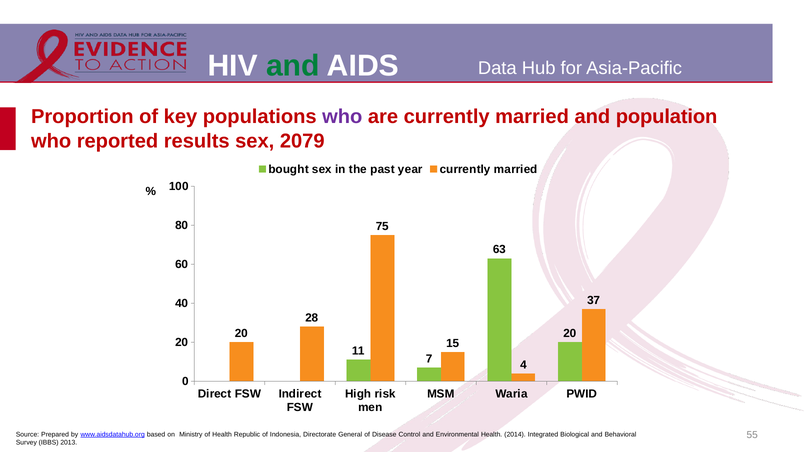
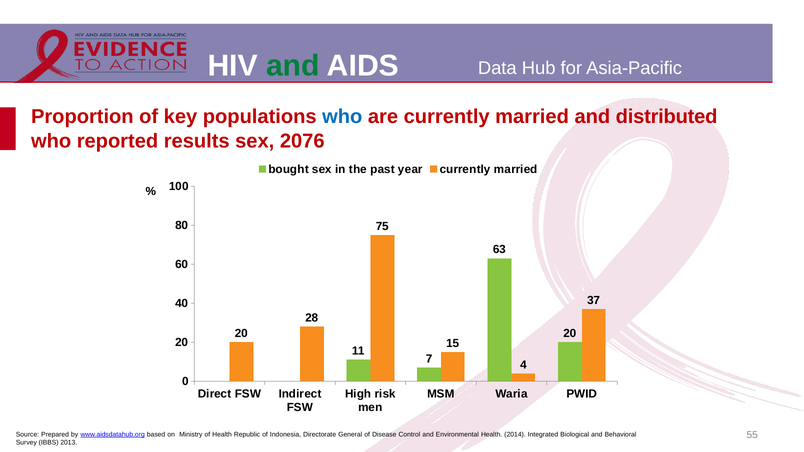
who colour: purple -> blue (342, 117)
population: population -> distributed (667, 117)
2079: 2079 -> 2076 (302, 141)
